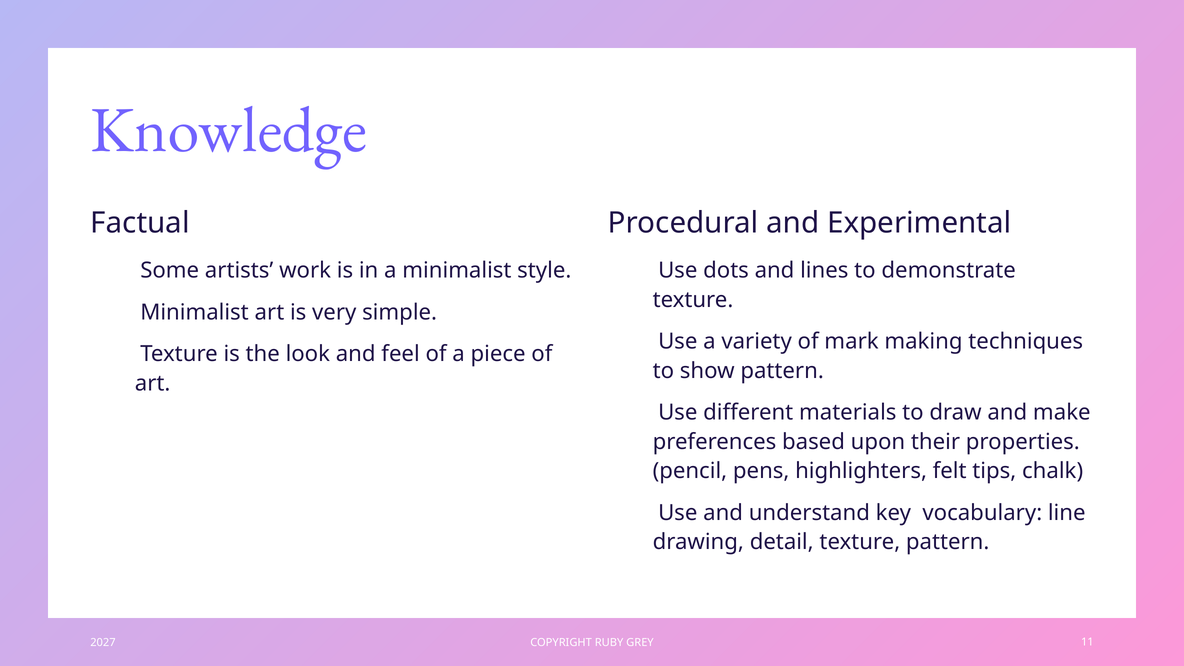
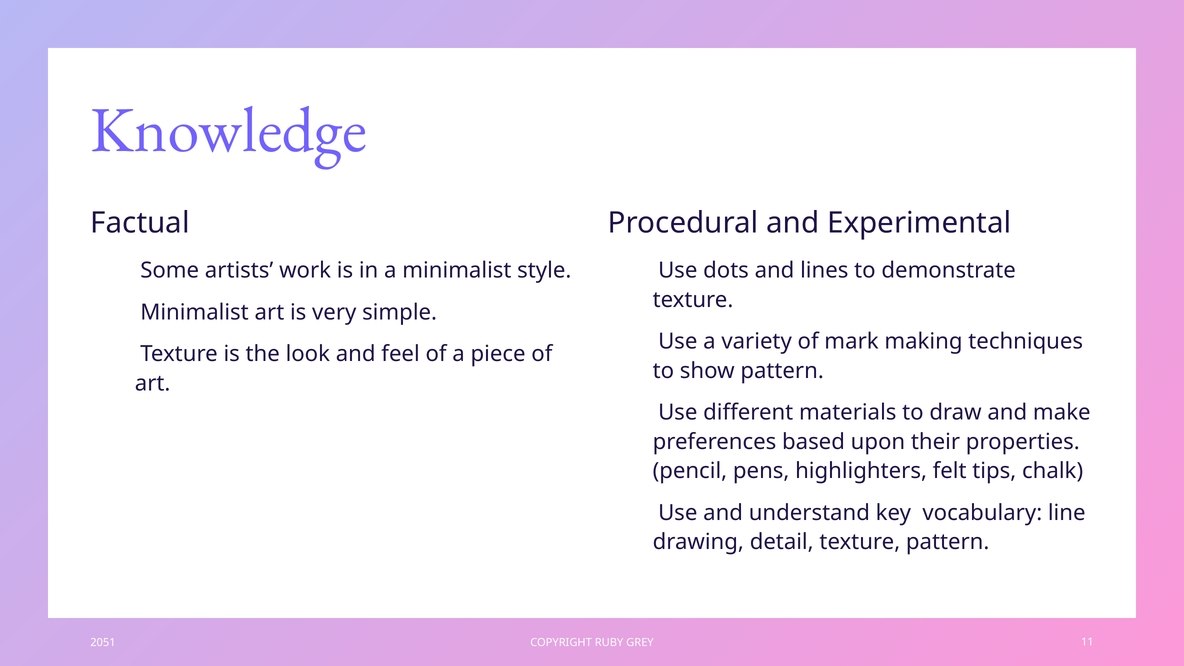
2027: 2027 -> 2051 (103, 643)
